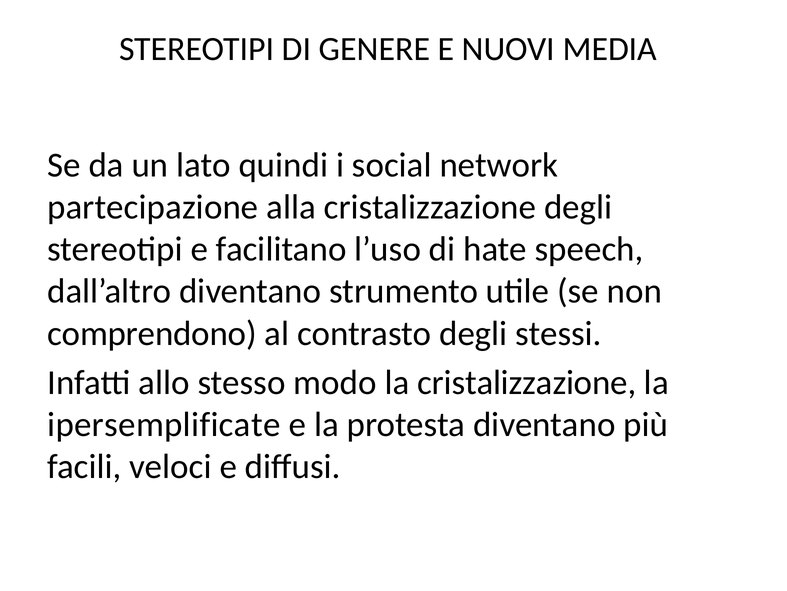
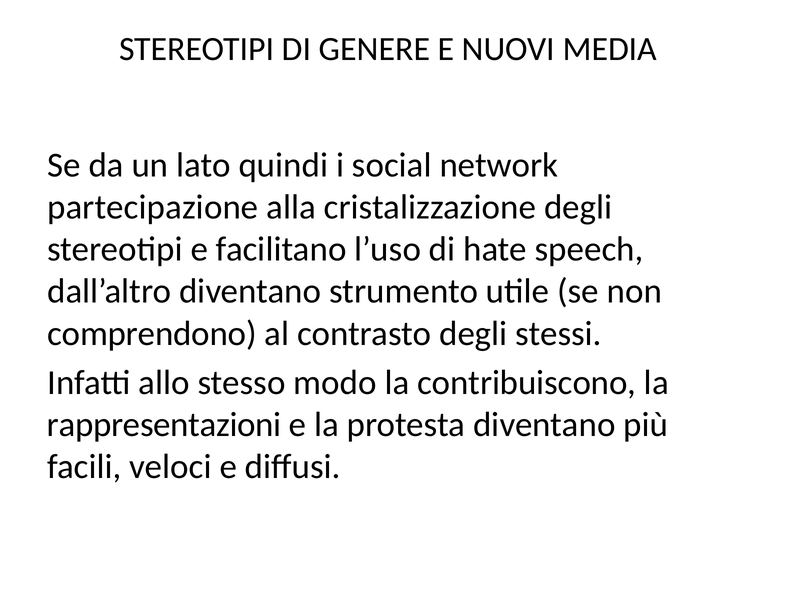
la cristalizzazione: cristalizzazione -> contribuiscono (527, 382)
ipersemplificate: ipersemplificate -> rappresentazioni (164, 424)
